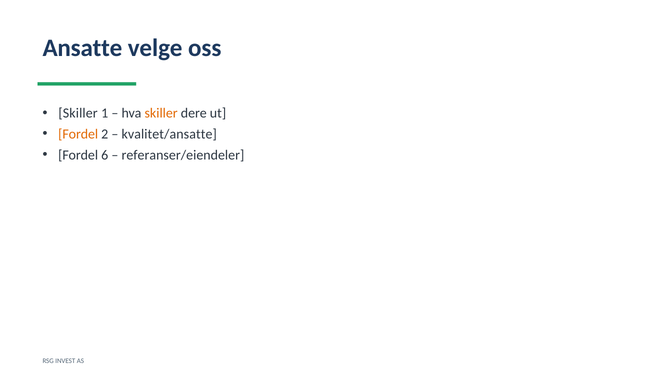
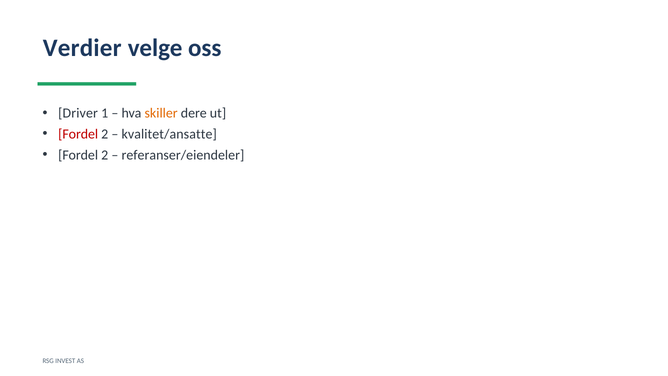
Ansatte: Ansatte -> Verdier (82, 48)
Skiller: Skiller -> Driver (78, 113)
Fordel colour: orange -> red (78, 134)
6: 6 -> 2 (105, 155)
